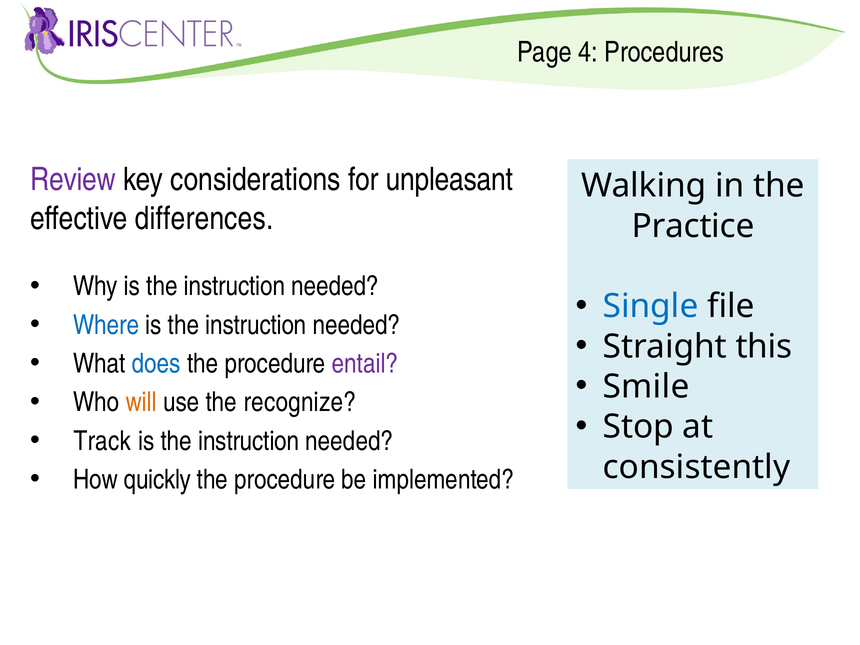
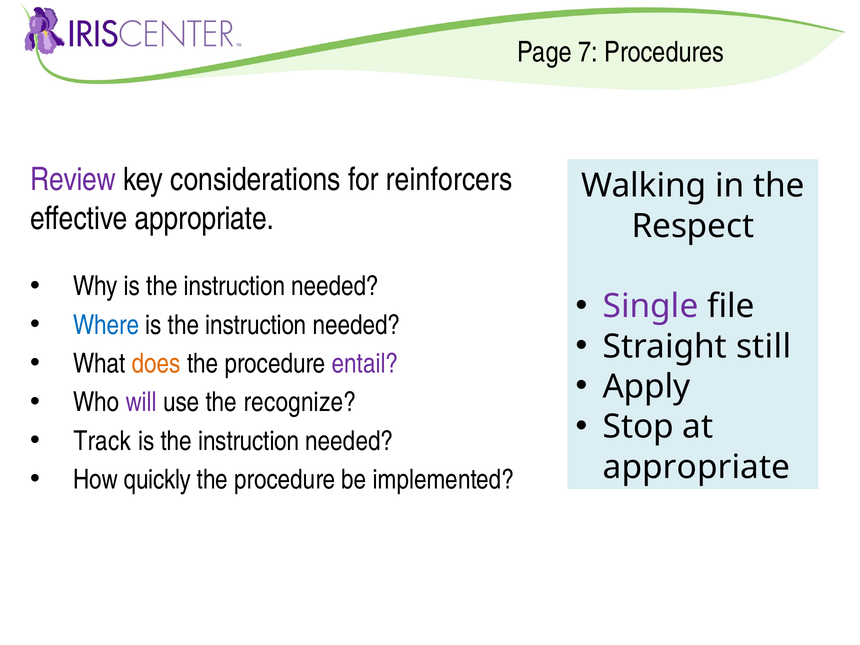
4: 4 -> 7 (588, 52)
unpleasant: unpleasant -> reinforcers (449, 180)
effective differences: differences -> appropriate (204, 218)
Practice: Practice -> Respect (693, 226)
Single colour: blue -> purple (651, 306)
this: this -> still (764, 347)
does colour: blue -> orange (156, 364)
Smile: Smile -> Apply (646, 387)
will colour: orange -> purple (141, 402)
consistently: consistently -> appropriate (696, 467)
